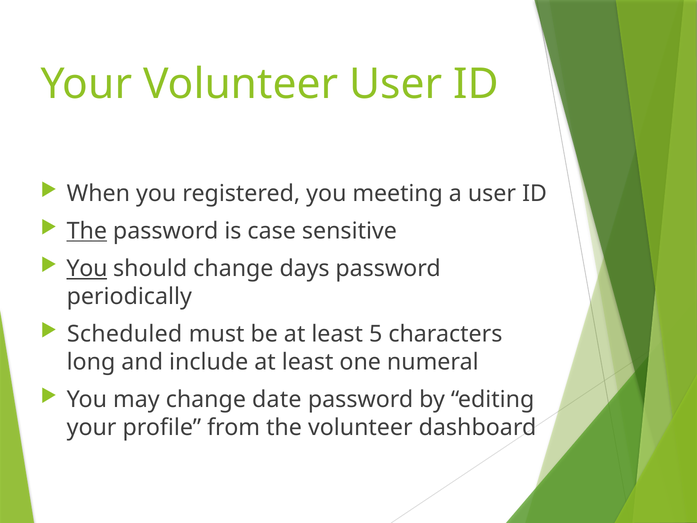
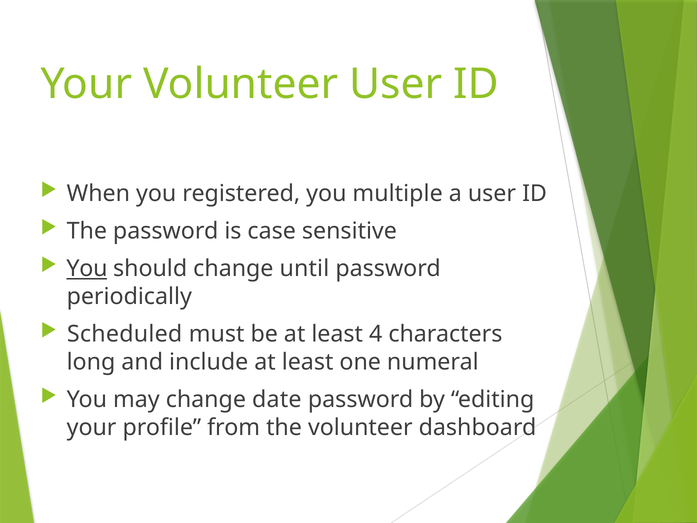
meeting: meeting -> multiple (398, 193)
The underline: present -> none (87, 231)
days: days -> until (304, 268)
5: 5 -> 4 (376, 334)
